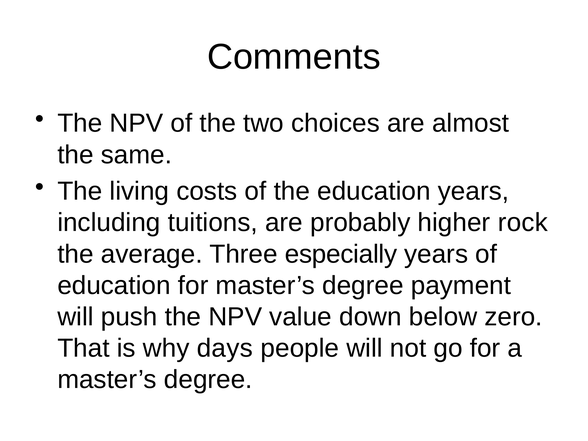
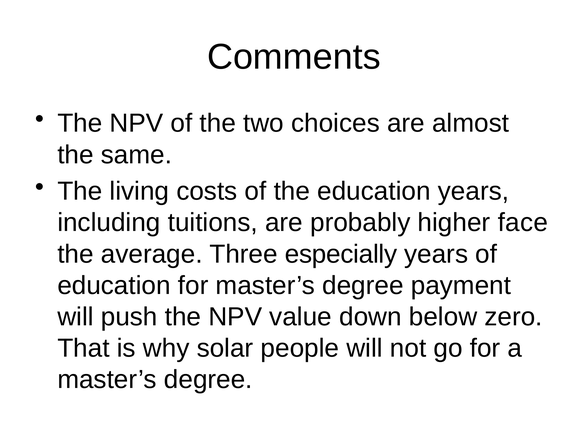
rock: rock -> face (523, 223)
days: days -> solar (225, 348)
